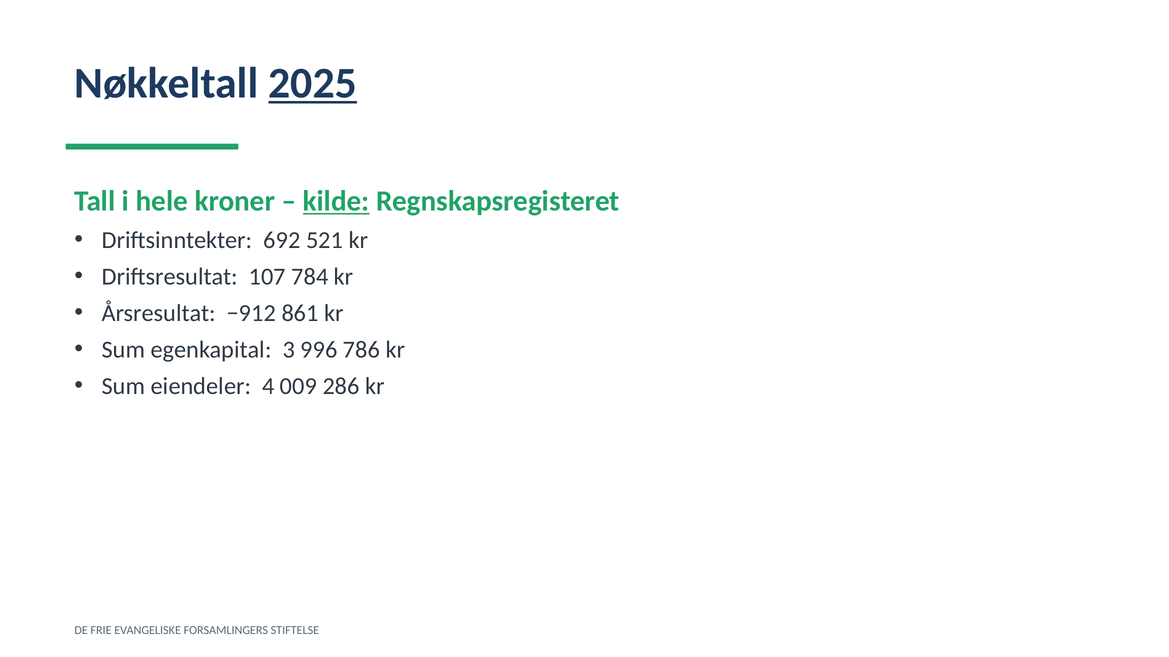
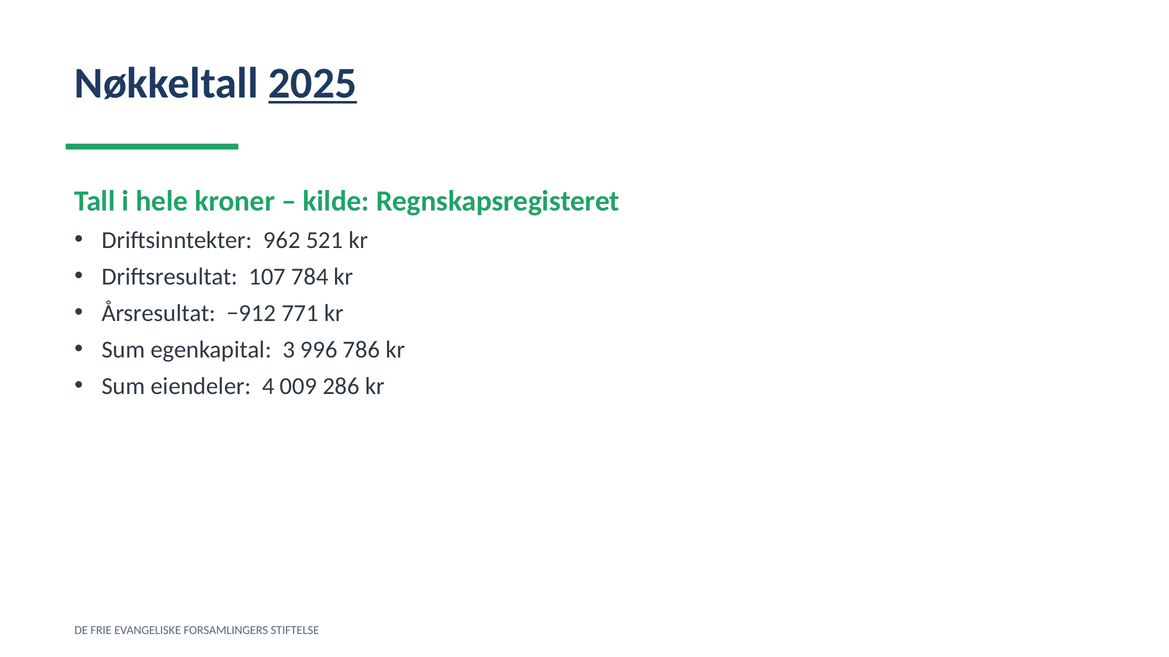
kilde underline: present -> none (336, 201)
692: 692 -> 962 (282, 240)
861: 861 -> 771 (300, 313)
